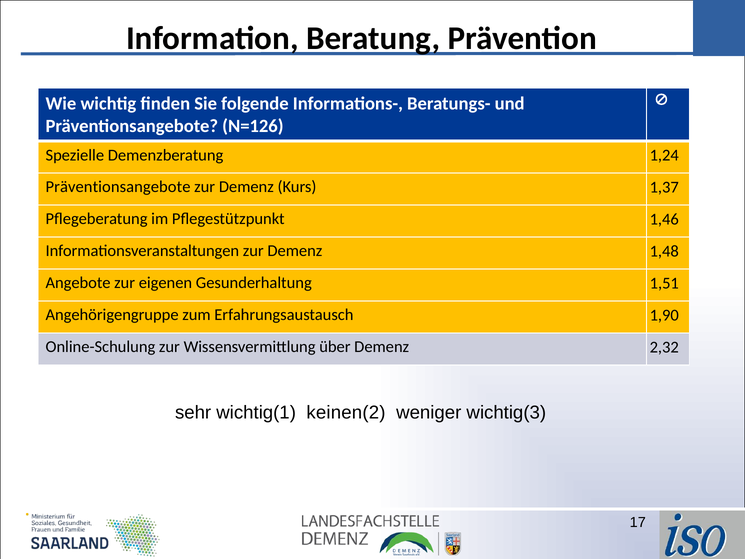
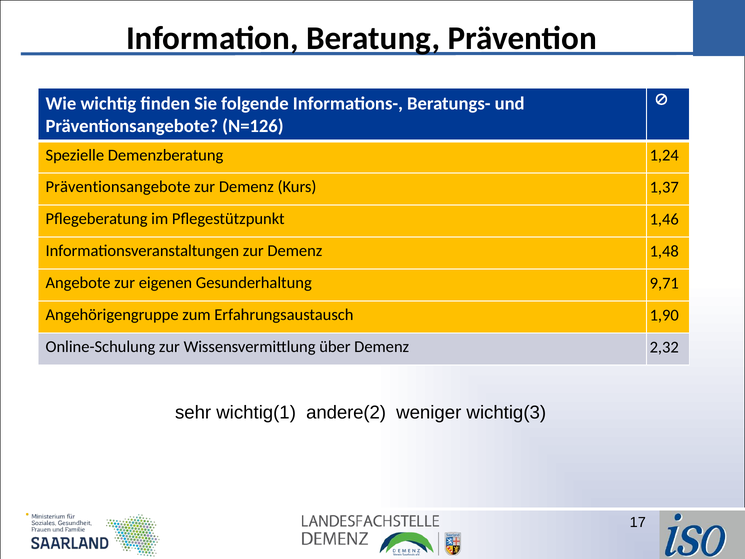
1,51: 1,51 -> 9,71 (664, 283)
keinen(2: keinen(2 -> andere(2 (346, 412)
